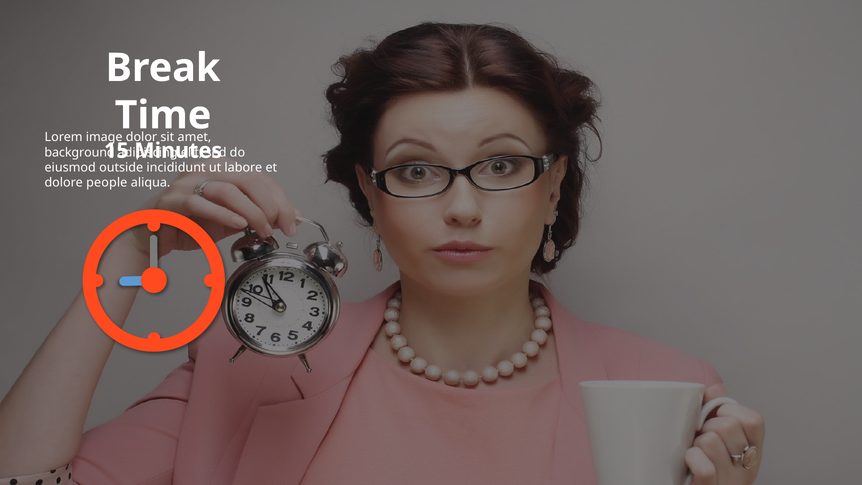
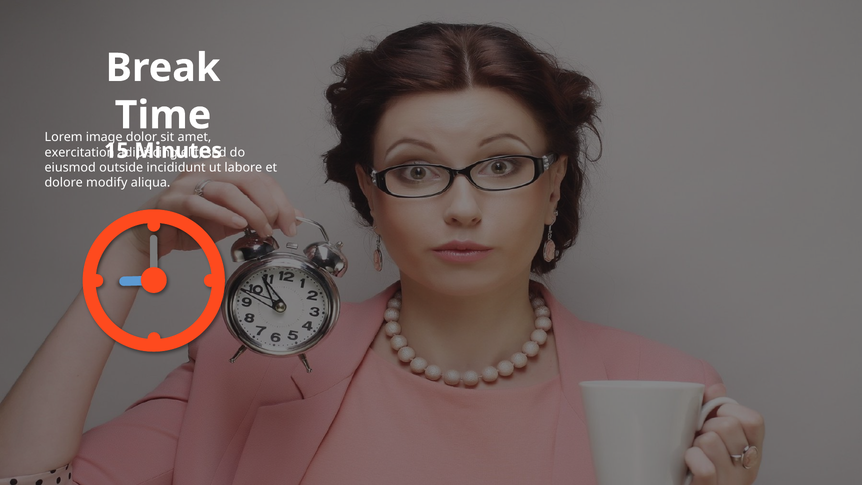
background: background -> exercitation (80, 152)
people: people -> modify (107, 183)
